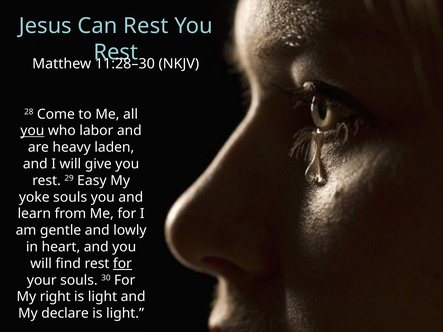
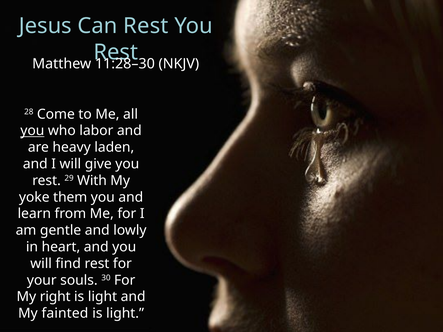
Easy: Easy -> With (92, 181)
yoke souls: souls -> them (70, 197)
for underline: present -> none (122, 264)
declare: declare -> fainted (65, 314)
